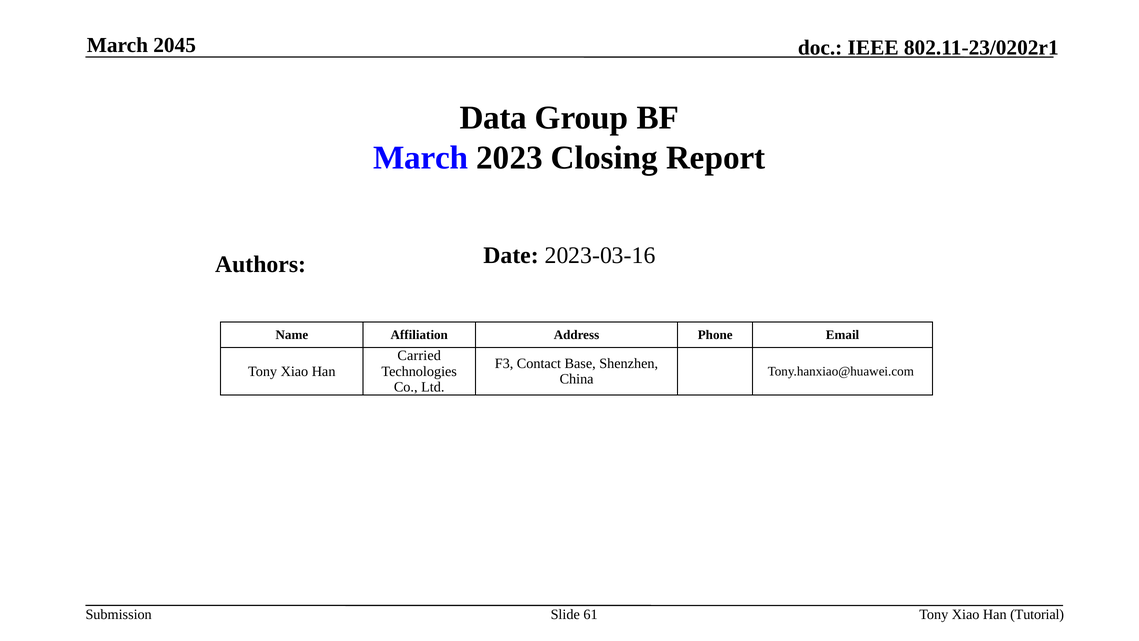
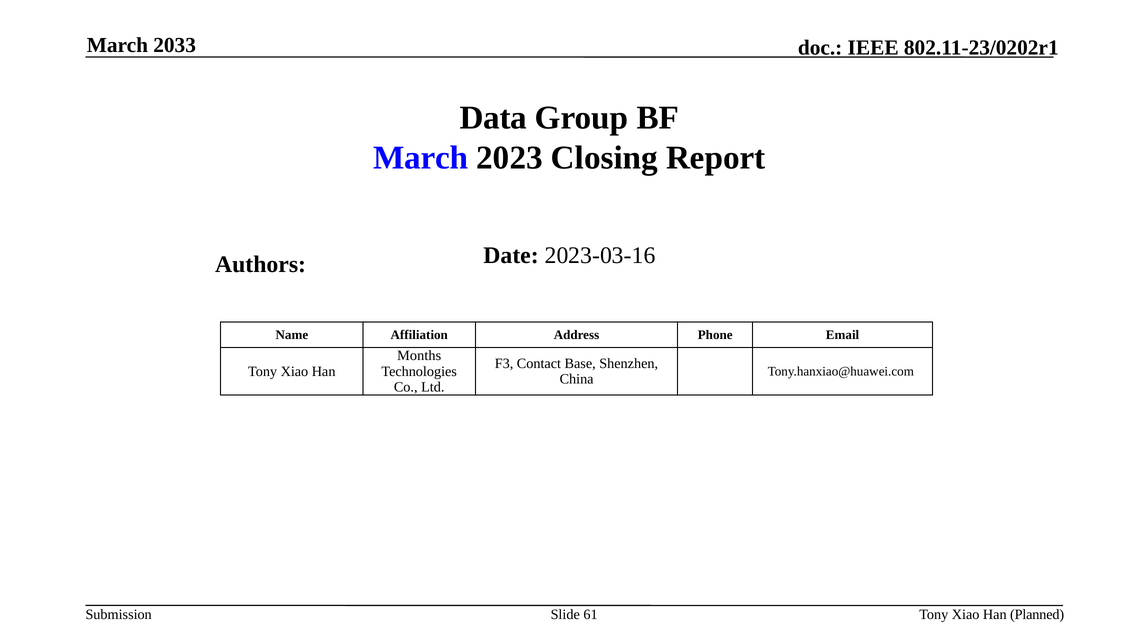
2045: 2045 -> 2033 (175, 45)
Carried: Carried -> Months (419, 355)
Tutorial: Tutorial -> Planned (1037, 614)
